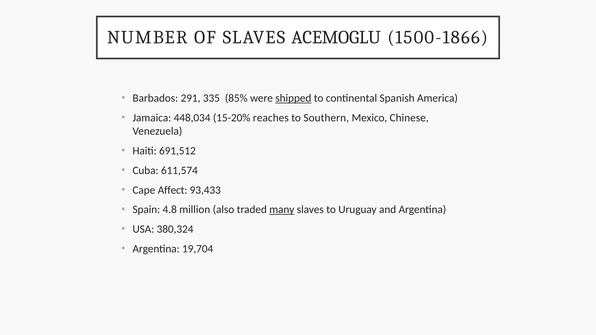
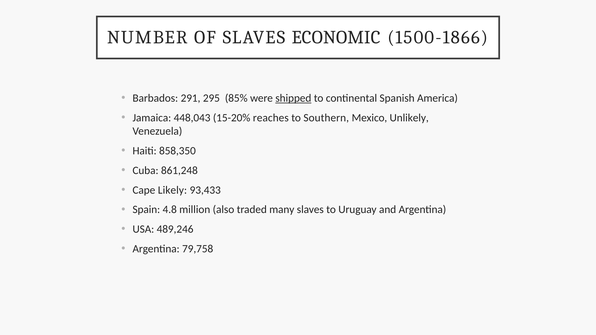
ACEMOGLU: ACEMOGLU -> ECONOMIC (336, 37)
335: 335 -> 295 (211, 98)
448,034: 448,034 -> 448,043 (192, 118)
Chinese: Chinese -> Unlikely (409, 118)
691,512: 691,512 -> 858,350 (177, 151)
611,574: 611,574 -> 861,248 (179, 171)
Affect: Affect -> Likely (172, 190)
many underline: present -> none (282, 210)
380,324: 380,324 -> 489,246 (175, 229)
19,704: 19,704 -> 79,758 (198, 249)
